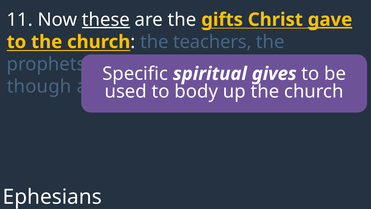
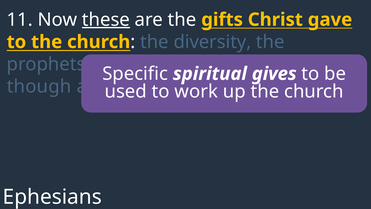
gave underline: present -> none (330, 20)
the teachers: teachers -> diversity (212, 42)
body: body -> work (196, 91)
